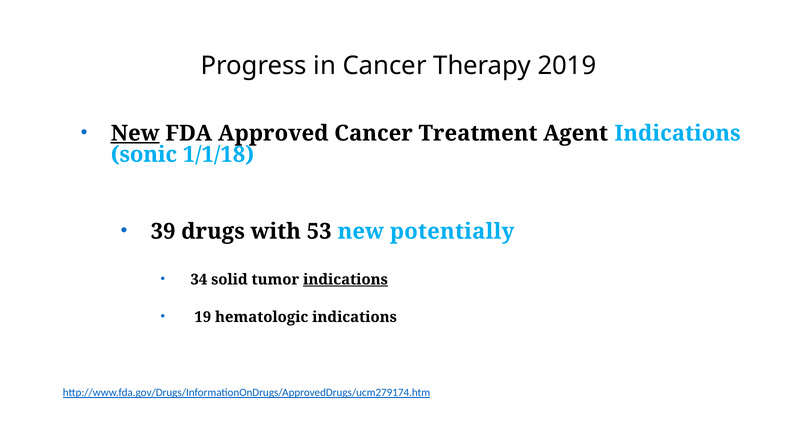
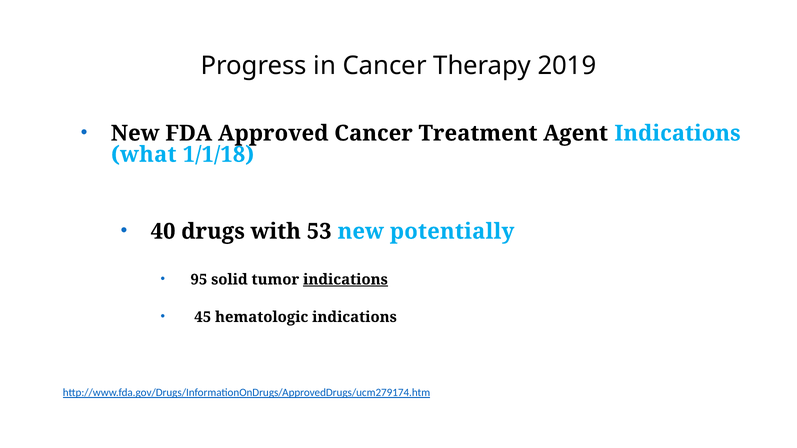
New underline: present -> none (135, 133)
sonic: sonic -> what (144, 155)
39: 39 -> 40 (163, 232)
34: 34 -> 95 (199, 280)
19: 19 -> 45 (203, 317)
